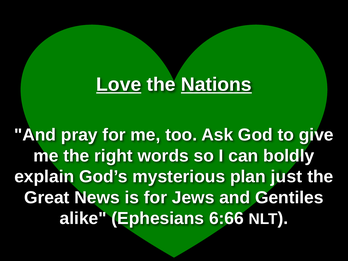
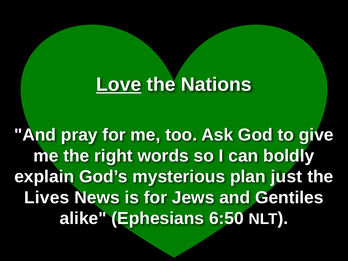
Nations underline: present -> none (216, 85)
Great: Great -> Lives (47, 198)
6:66: 6:66 -> 6:50 (226, 218)
